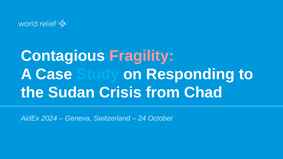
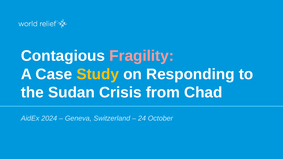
Study colour: light blue -> yellow (98, 74)
